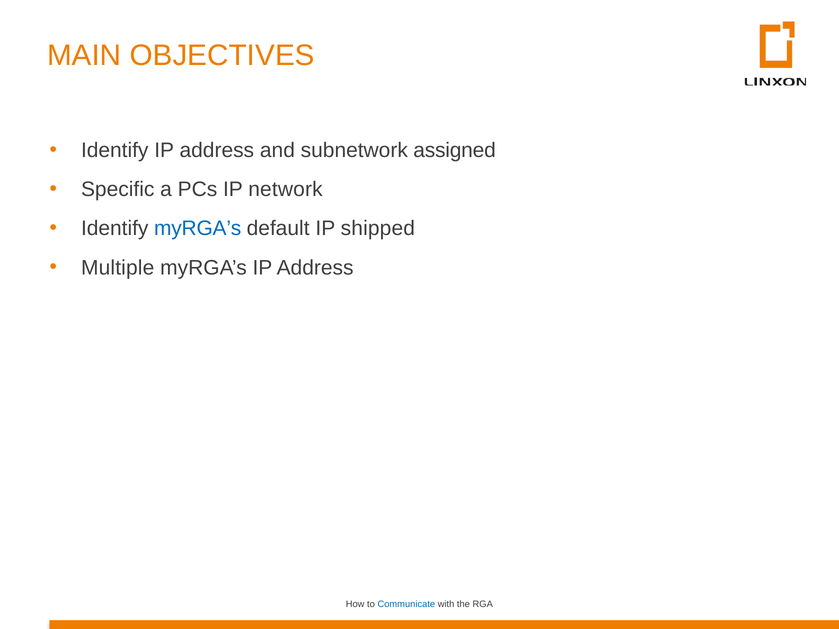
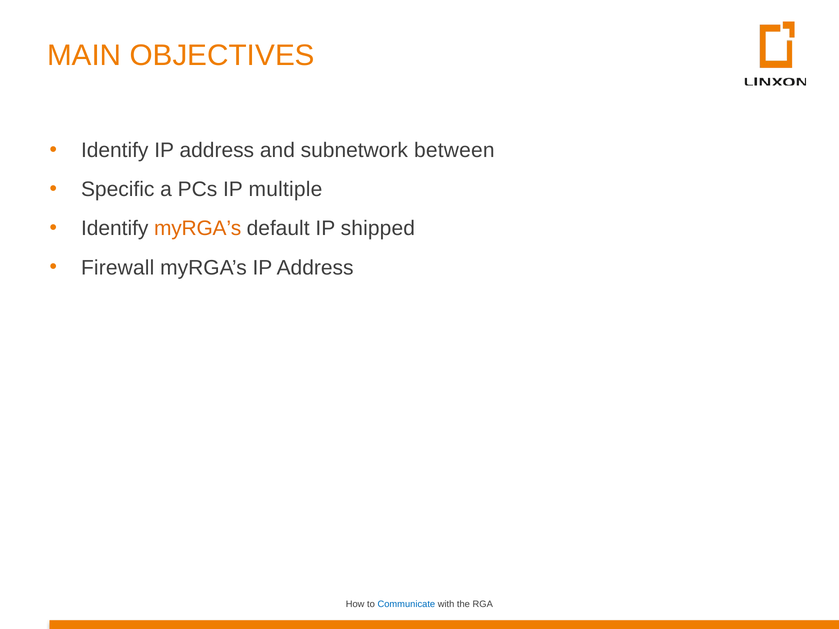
assigned: assigned -> between (454, 150)
network: network -> multiple (285, 190)
myRGA’s colour: blue -> orange (198, 229)
Multiple: Multiple -> Firewall (118, 268)
